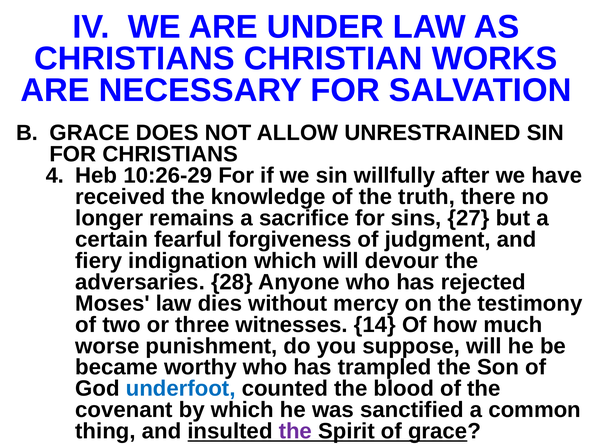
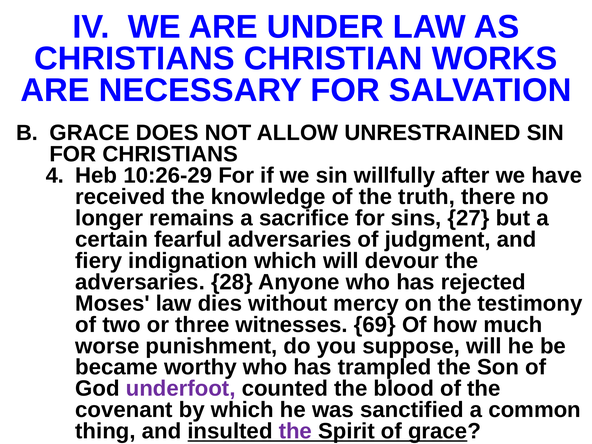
fearful forgiveness: forgiveness -> adversaries (290, 239)
14: 14 -> 69 (375, 325)
underfoot colour: blue -> purple (181, 389)
